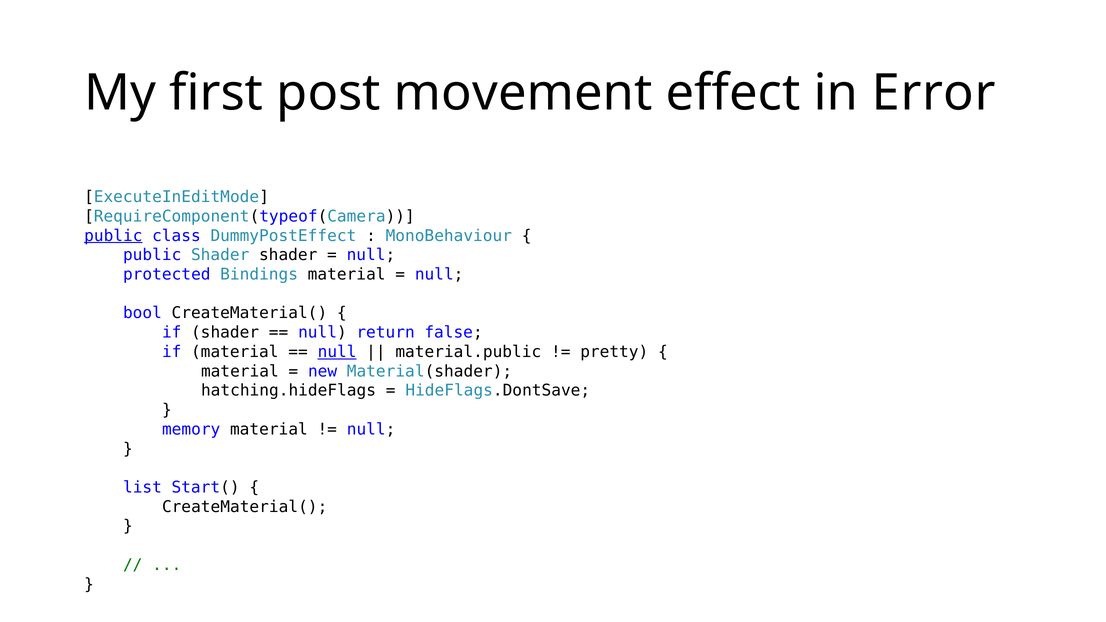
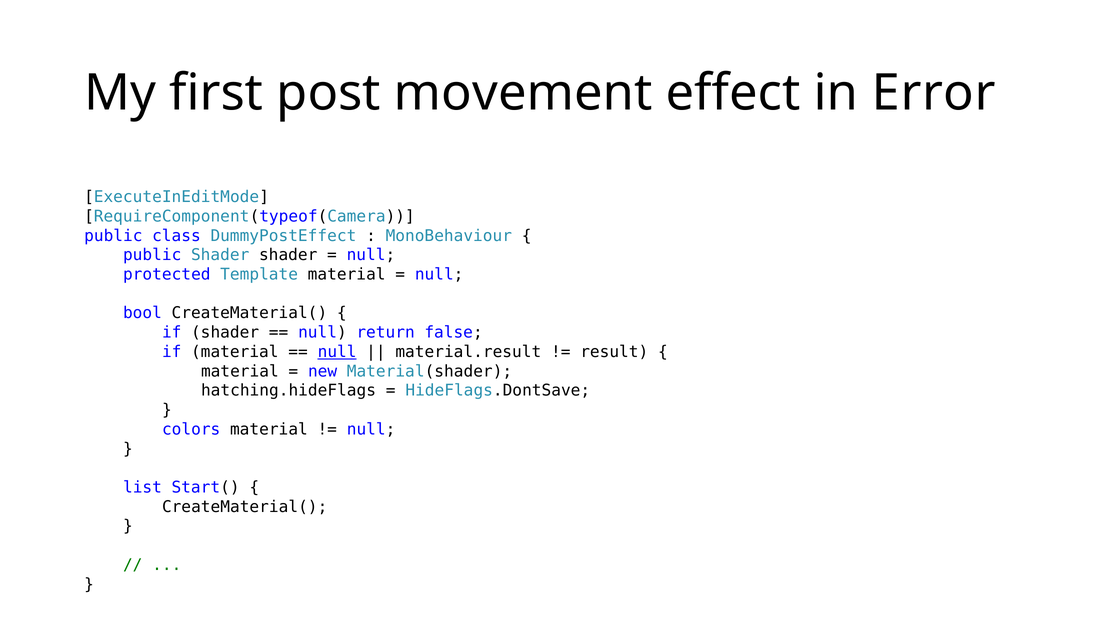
public underline: present -> none (113, 236)
Bindings: Bindings -> Template (259, 274)
material.public: material.public -> material.result (468, 352)
pretty: pretty -> result (614, 352)
memory: memory -> colors (191, 429)
